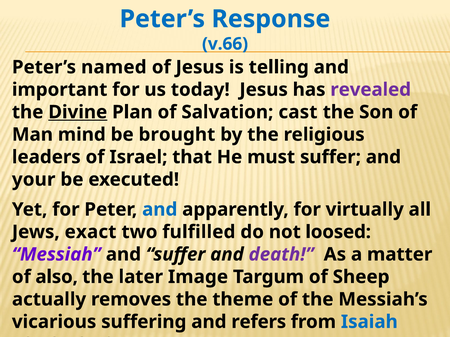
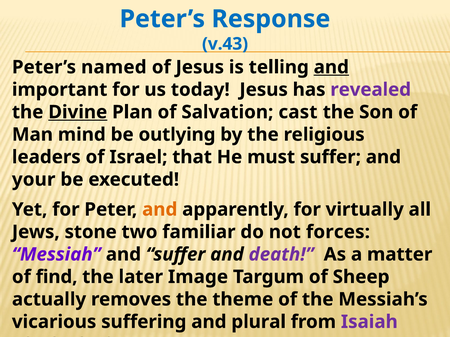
v.66: v.66 -> v.43 (225, 44)
and underline: none -> present (331, 67)
brought: brought -> outlying (177, 135)
and colour: blue -> orange (160, 210)
exact: exact -> stone (91, 232)
fulfilled: fulfilled -> familiar (199, 232)
loosed: loosed -> forces (338, 232)
also: also -> find (57, 277)
refers: refers -> plural (259, 322)
Isaiah colour: blue -> purple (369, 322)
